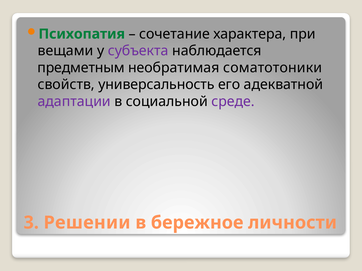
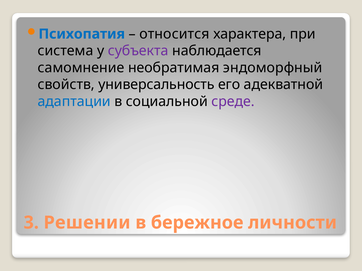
Психопатия colour: green -> blue (82, 34)
сочетание: сочетание -> относится (174, 34)
вещами: вещами -> система (66, 51)
предметным: предметным -> самомнение (81, 68)
соматотоники: соматотоники -> эндоморфный (273, 68)
адаптации colour: purple -> blue (74, 102)
